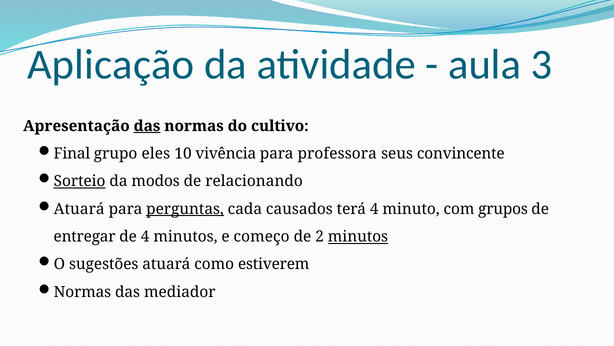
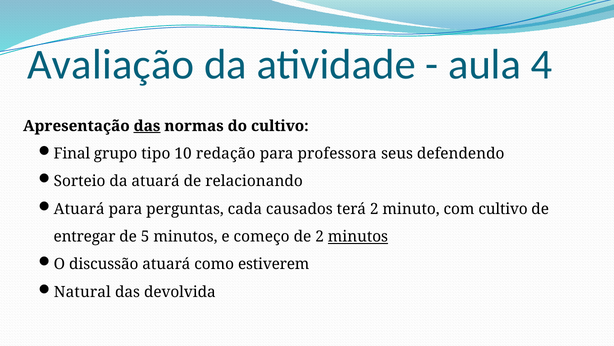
Aplicação: Aplicação -> Avaliação (111, 65)
3: 3 -> 4 (542, 65)
eles: eles -> tipo (156, 153)
vivência: vivência -> redação (226, 153)
convincente: convincente -> defendendo (461, 153)
Sorteio underline: present -> none (80, 181)
da modos: modos -> atuará (156, 181)
perguntas underline: present -> none (185, 209)
terá 4: 4 -> 2 (374, 209)
com grupos: grupos -> cultivo (503, 209)
de 4: 4 -> 5 (145, 236)
sugestões: sugestões -> discussão (104, 264)
Normas: Normas -> Natural (82, 292)
mediador: mediador -> devolvida (180, 292)
